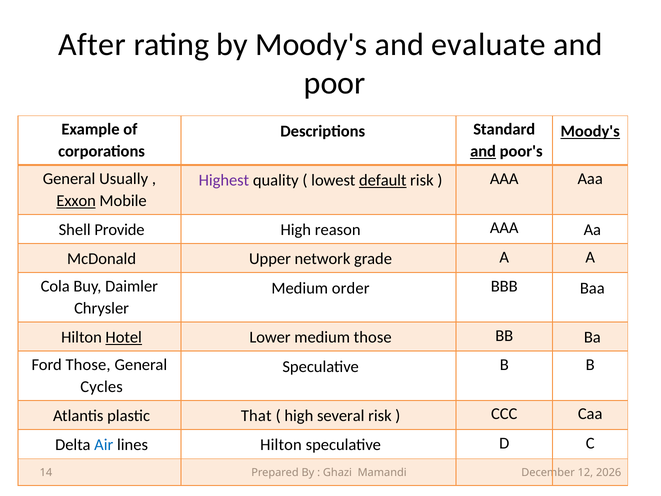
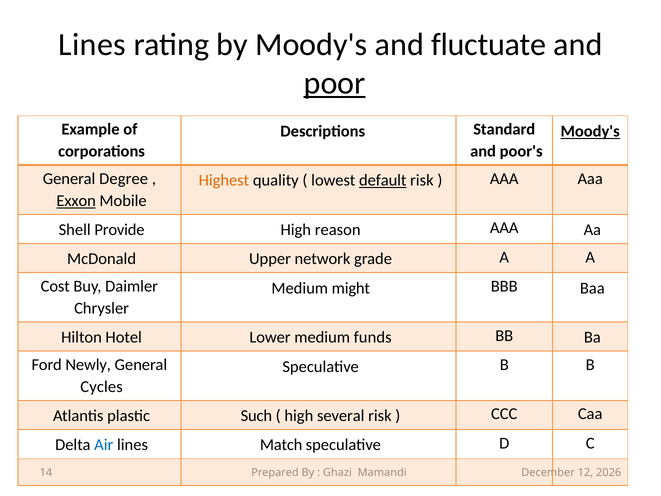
After: After -> Lines (92, 45)
evaluate: evaluate -> fluctuate (489, 45)
poor underline: none -> present (335, 83)
and underline: present -> none (483, 151)
Usually: Usually -> Degree (124, 179)
Highest colour: purple -> orange (224, 180)
Cola: Cola -> Cost (55, 286)
order: order -> might (351, 288)
Hotel underline: present -> none (124, 337)
medium those: those -> funds (373, 337)
Ford Those: Those -> Newly (88, 364)
That: That -> Such (256, 416)
lines Hilton: Hilton -> Match (281, 445)
